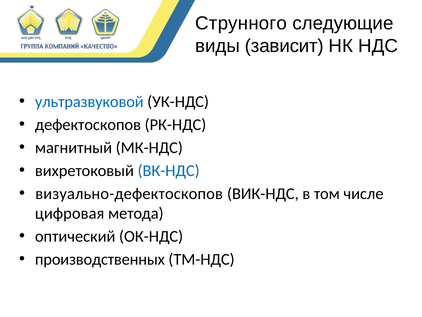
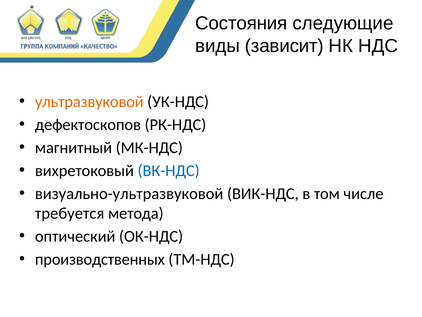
Струнного: Струнного -> Состояния (241, 23)
ультразвуковой colour: blue -> orange (89, 102)
визуально-дефектоскопов: визуально-дефектоскопов -> визуально-ультразвуковой (129, 193)
цифровая: цифровая -> требуется (70, 213)
